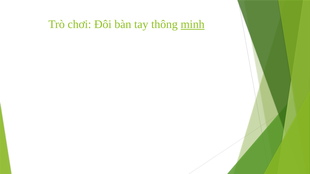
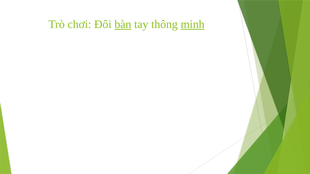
bàn underline: none -> present (123, 24)
